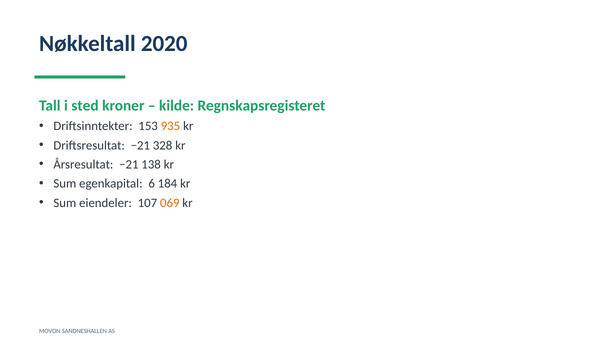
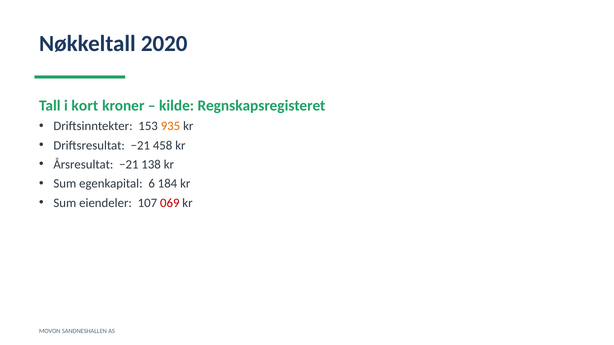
sted: sted -> kort (85, 106)
328: 328 -> 458 (163, 145)
069 colour: orange -> red (170, 203)
